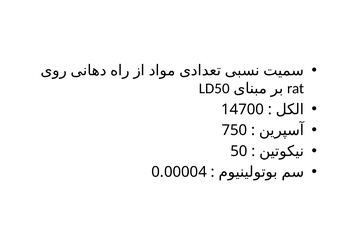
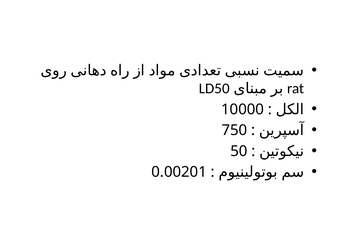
14700: 14700 -> 10000 (243, 110)
0.00004: 0.00004 -> 0.00201 (179, 173)
